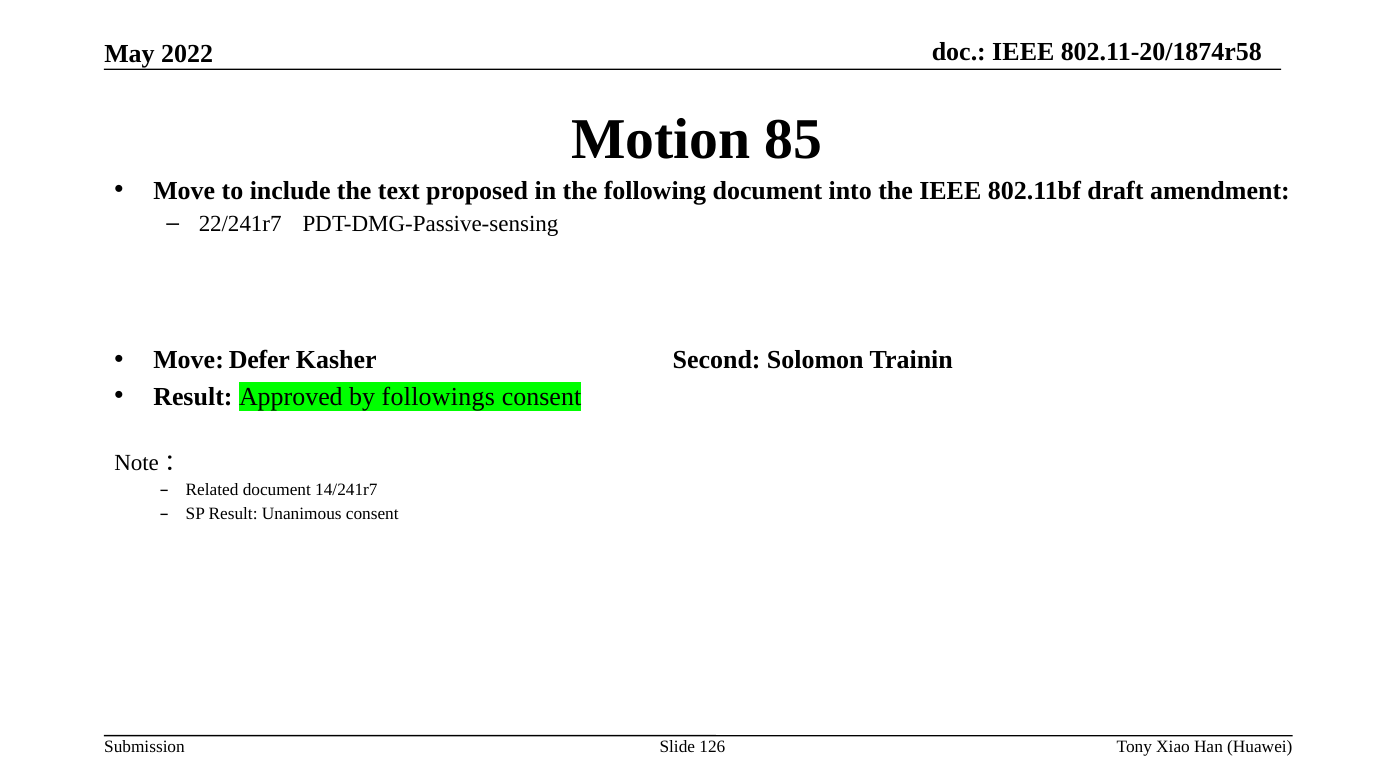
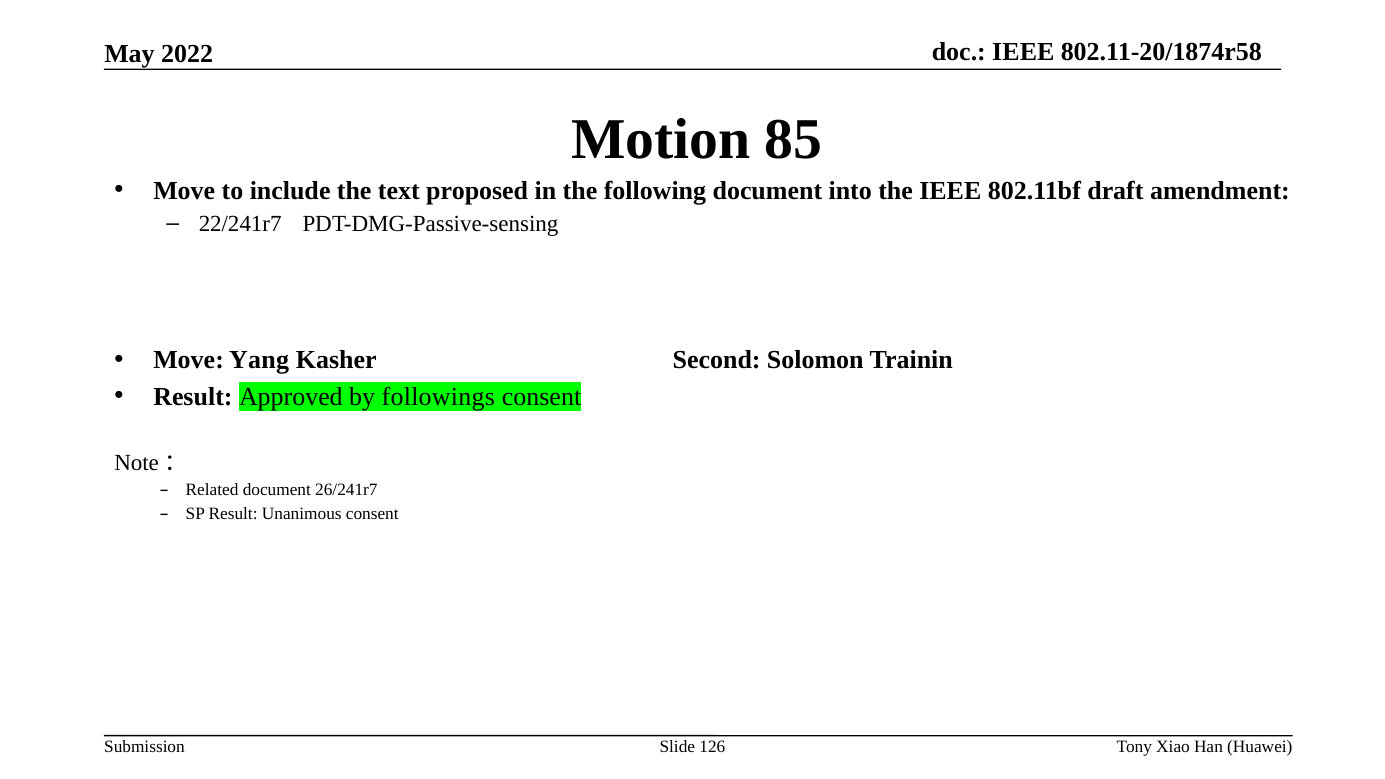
Defer: Defer -> Yang (259, 360)
14/241r7: 14/241r7 -> 26/241r7 (346, 490)
